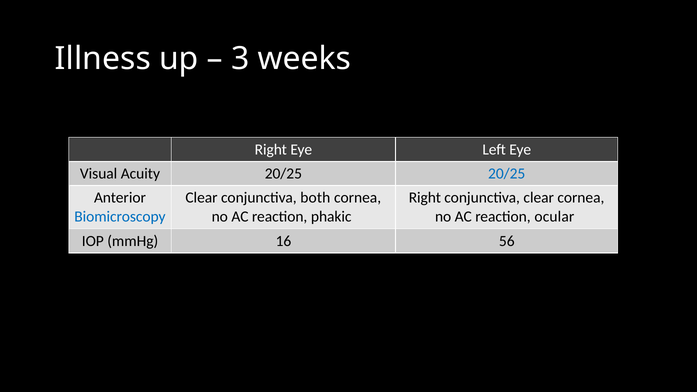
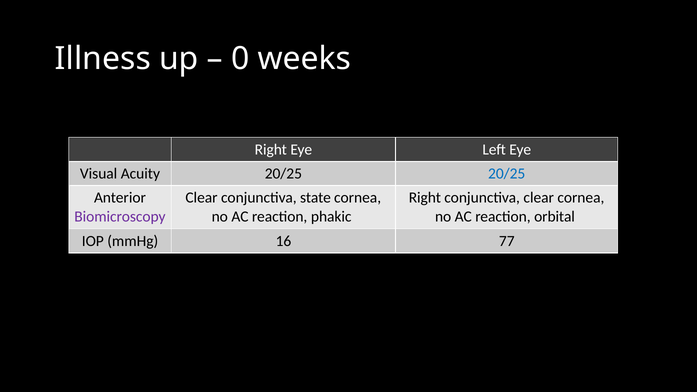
3: 3 -> 0 (240, 59)
both: both -> state (315, 198)
Biomicroscopy colour: blue -> purple (120, 217)
ocular: ocular -> orbital (555, 217)
56: 56 -> 77 (507, 241)
